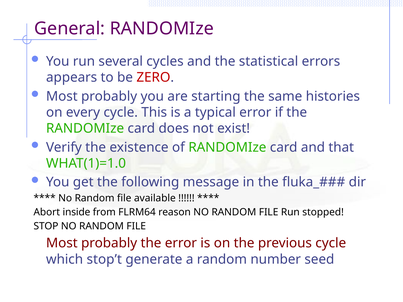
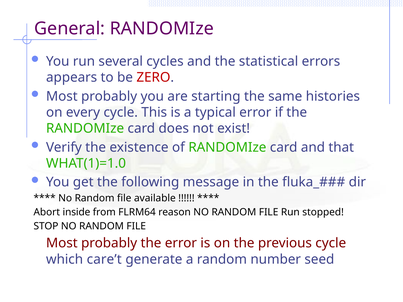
stop’t: stop’t -> care’t (104, 260)
